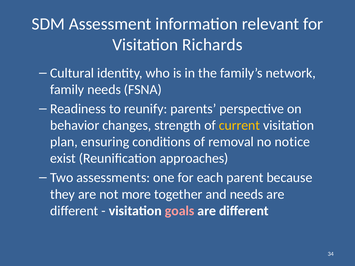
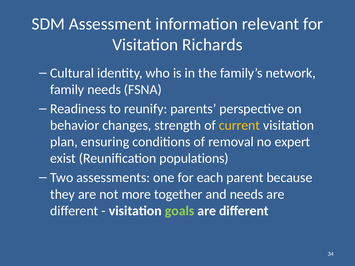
notice: notice -> expert (292, 142)
approaches: approaches -> populations (194, 159)
goals colour: pink -> light green (180, 211)
